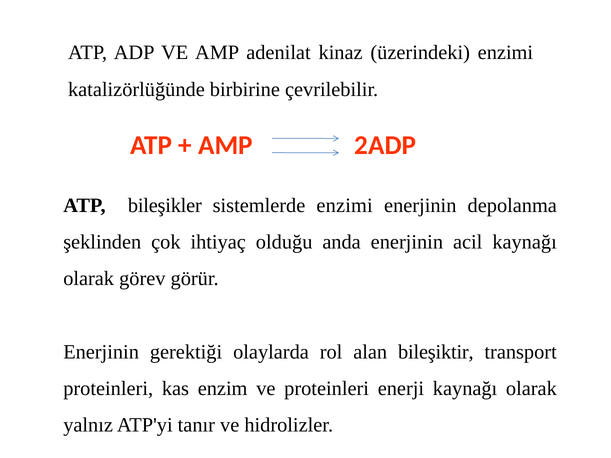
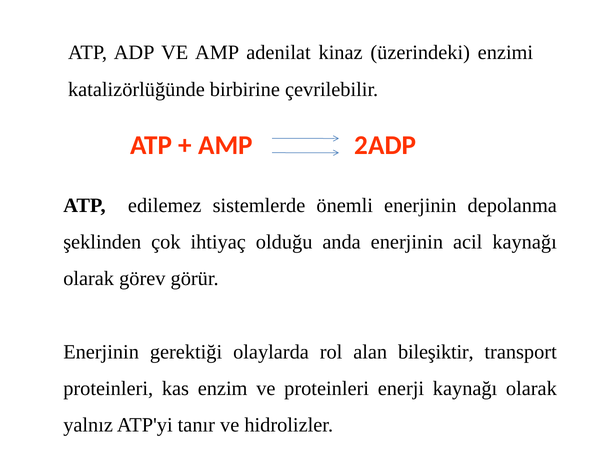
bileşikler: bileşikler -> edilemez (165, 205)
sistemlerde enzimi: enzimi -> önemli (345, 205)
